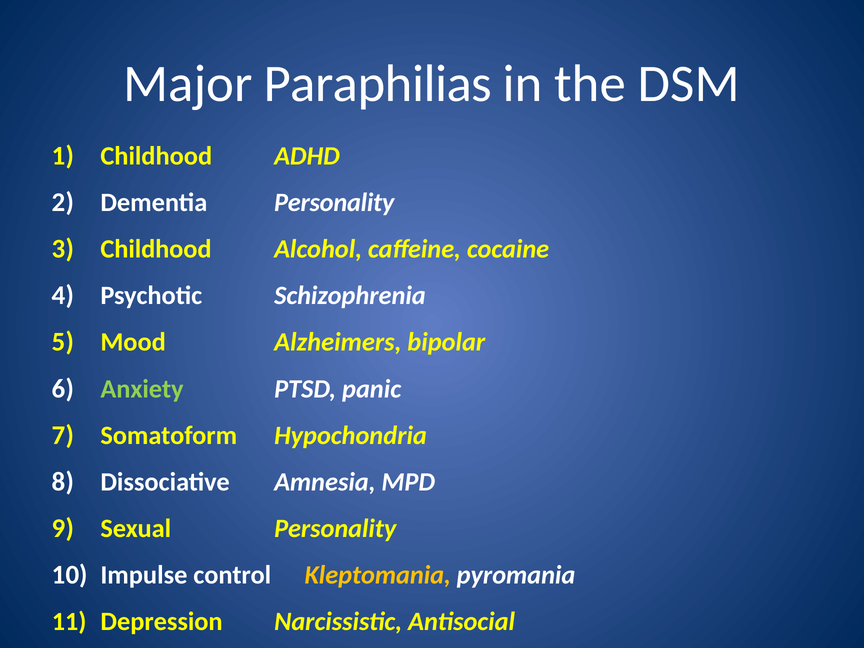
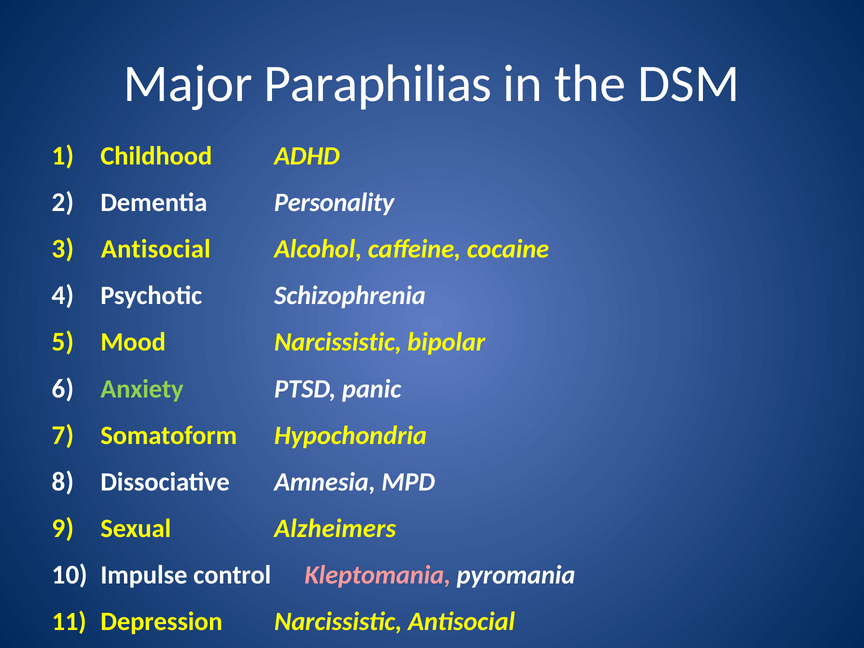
Childhood: Childhood -> Antisocial (156, 249)
Alzheimers: Alzheimers -> Narcissistic (338, 342)
Personality: Personality -> Alzheimers (335, 529)
Kleptomania colour: yellow -> pink (378, 575)
